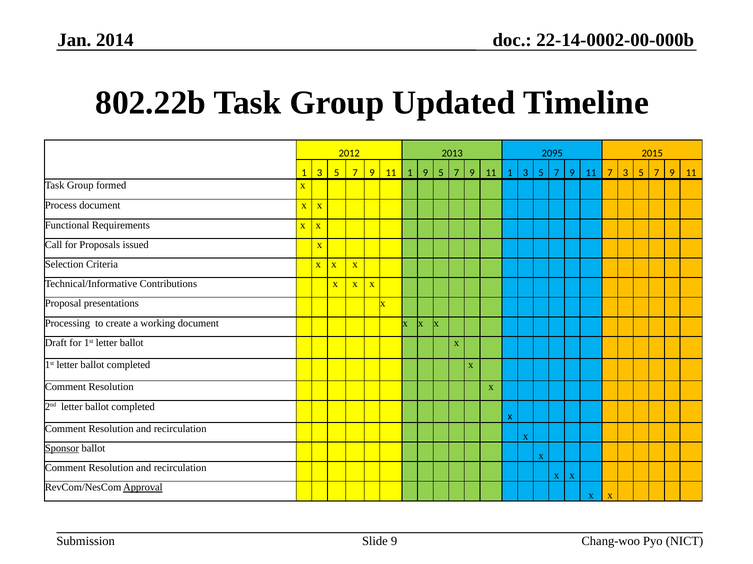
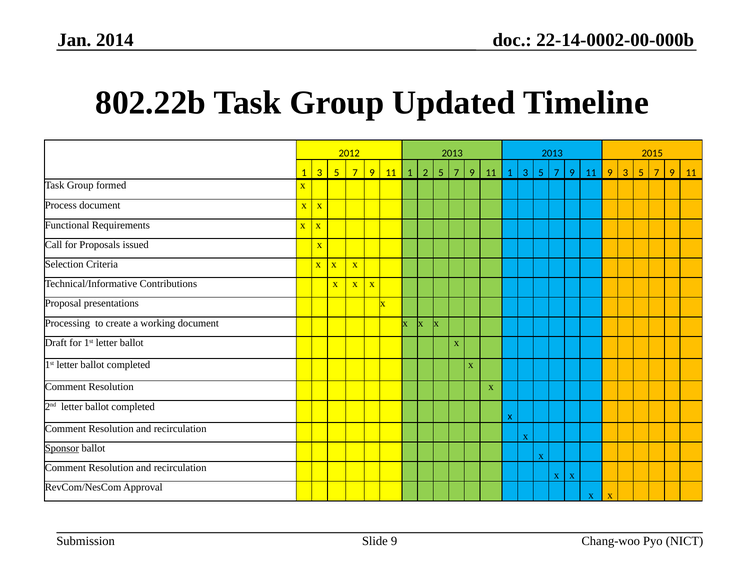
2013 2095: 2095 -> 2013 (552, 153)
1 9: 9 -> 2 (425, 173)
11 7: 7 -> 9 (610, 173)
Approval underline: present -> none (143, 488)
